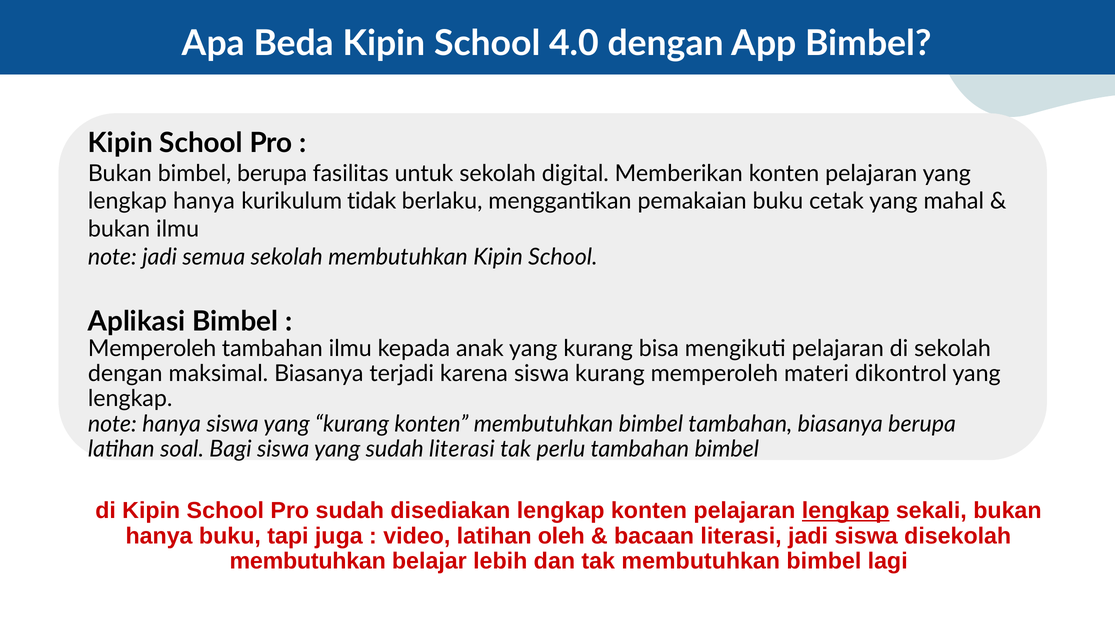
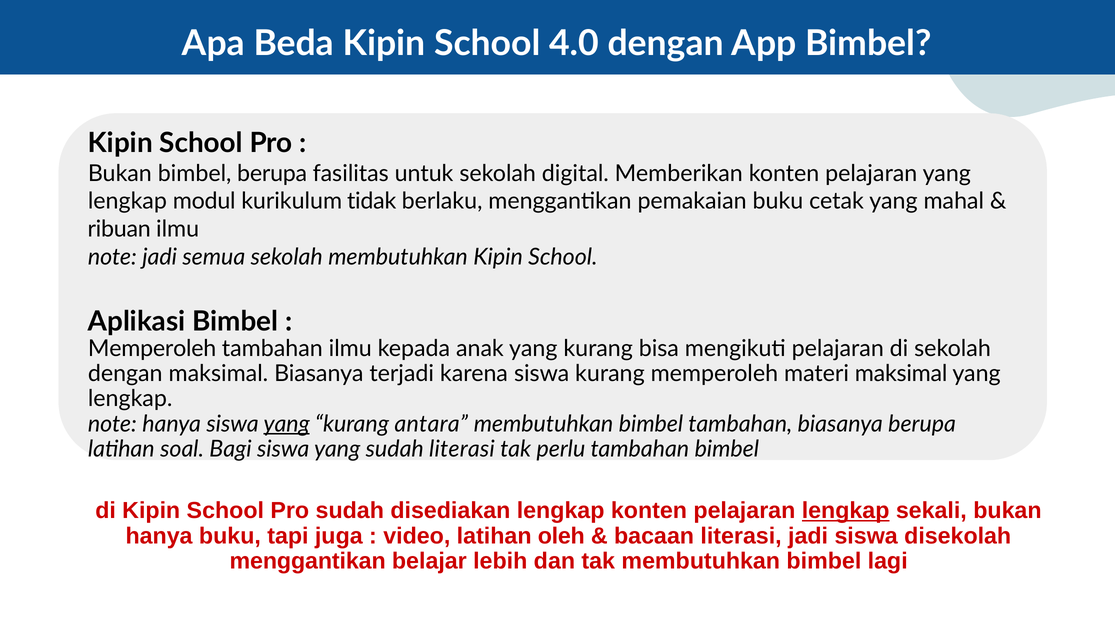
lengkap hanya: hanya -> modul (204, 201)
bukan: bukan -> ribuan (119, 229)
materi dikontrol: dikontrol -> maksimal (901, 374)
yang underline: none -> present (287, 424)
kurang konten: konten -> antara (431, 424)
membutuhkan: membutuhkan -> menggantikan (308, 561)
